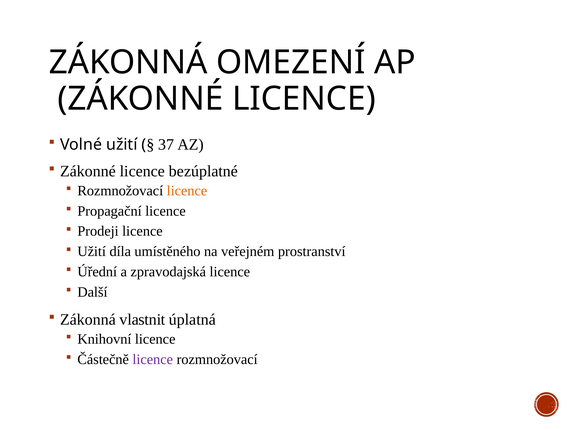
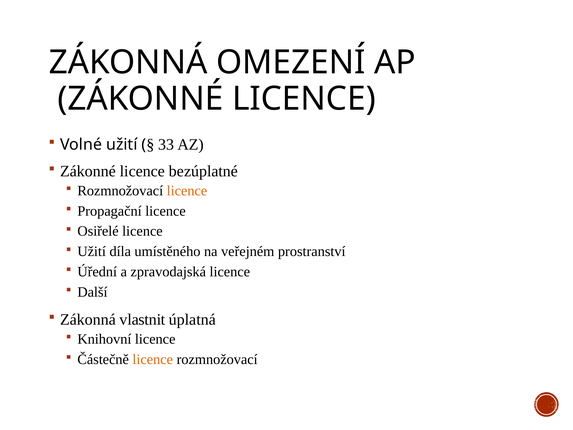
37: 37 -> 33 (166, 144)
Prodeji: Prodeji -> Osiřelé (98, 231)
licence colour: purple -> orange (153, 359)
